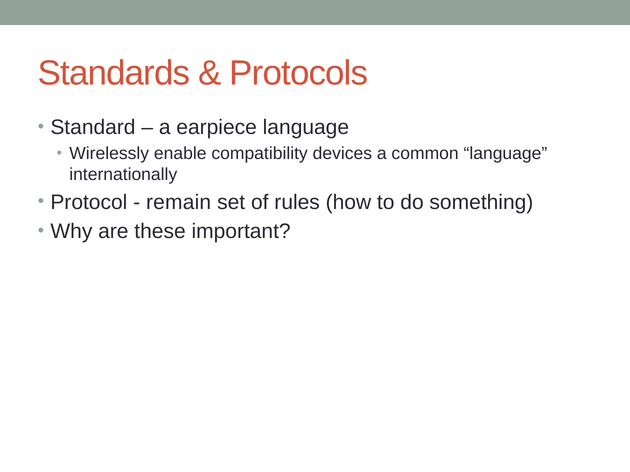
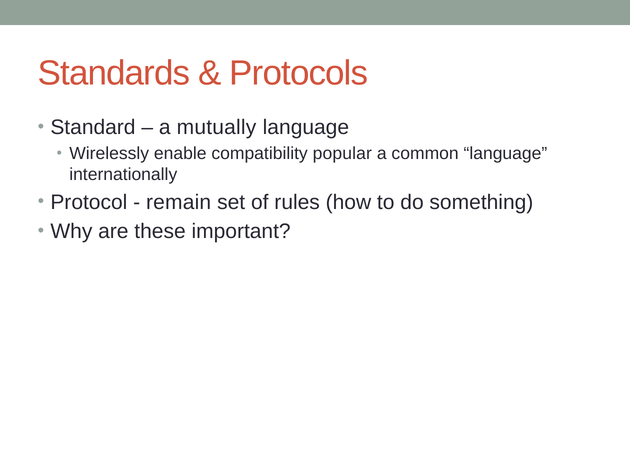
earpiece: earpiece -> mutually (217, 127)
devices: devices -> popular (342, 154)
